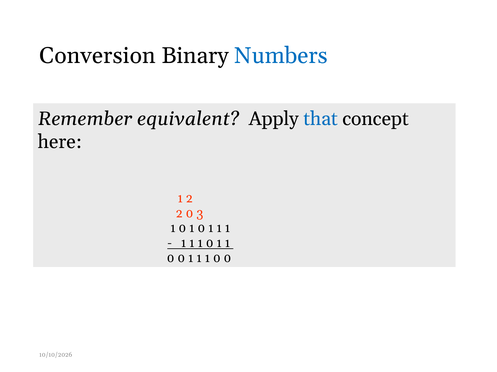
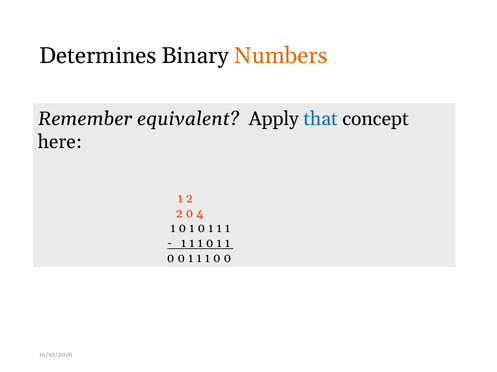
Conversion: Conversion -> Determines (98, 56)
Numbers colour: blue -> orange (281, 56)
3: 3 -> 4 (200, 214)
